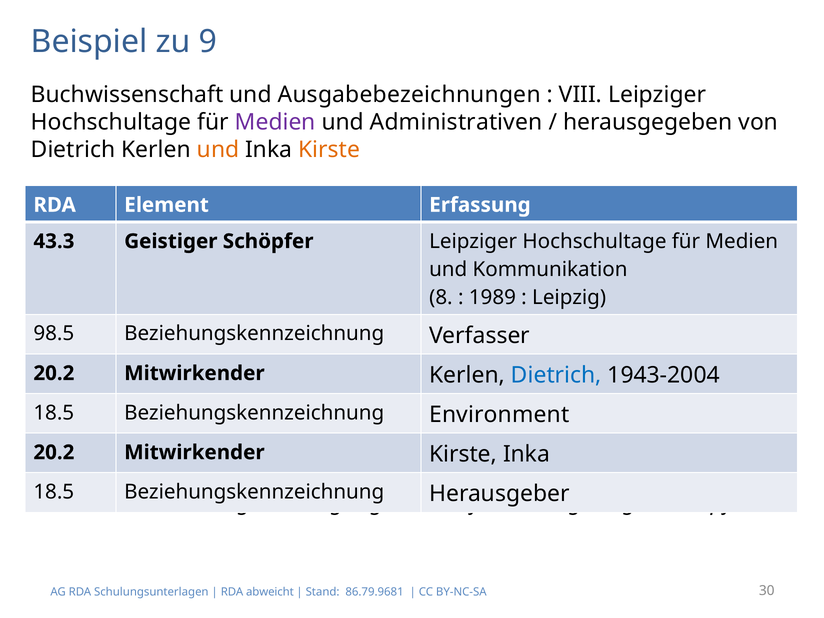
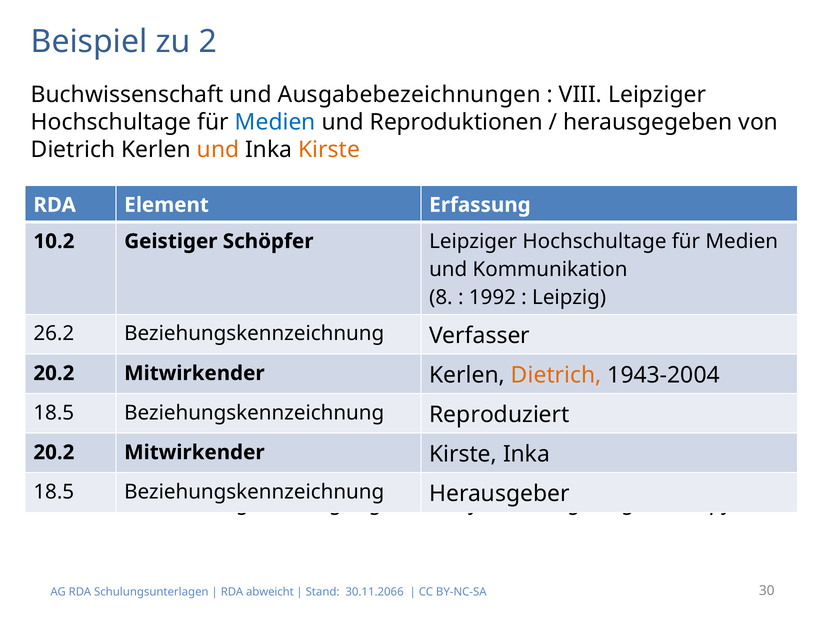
9: 9 -> 2 (208, 42)
Medien colour: purple -> blue (275, 122)
Administrativen: Administrativen -> Reproduktionen (456, 122)
43.3: 43.3 -> 10.2 (54, 241)
1989: 1989 -> 1992 (492, 297)
98.5: 98.5 -> 26.2 (54, 334)
Dietrich colour: blue -> orange (556, 375)
Environment: Environment -> Reproduziert (499, 415)
86.79.9681: 86.79.9681 -> 30.11.2066 (375, 592)
